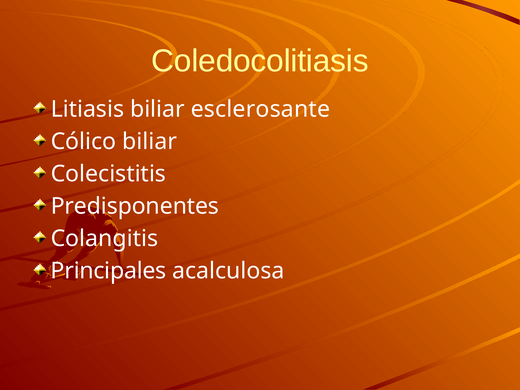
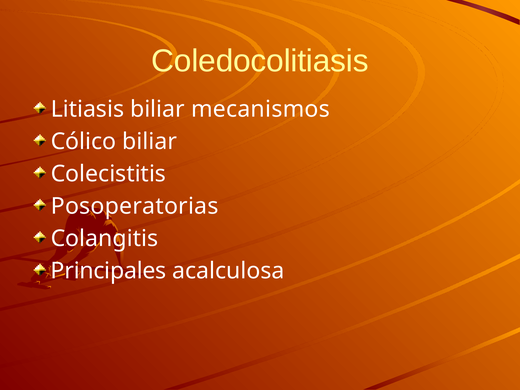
esclerosante: esclerosante -> mecanismos (260, 109)
Predisponentes: Predisponentes -> Posoperatorias (135, 206)
